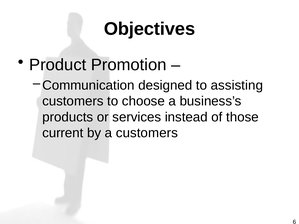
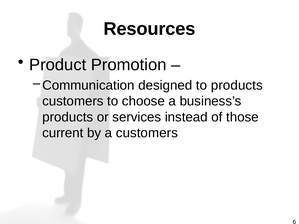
Objectives: Objectives -> Resources (150, 29)
to assisting: assisting -> products (237, 85)
